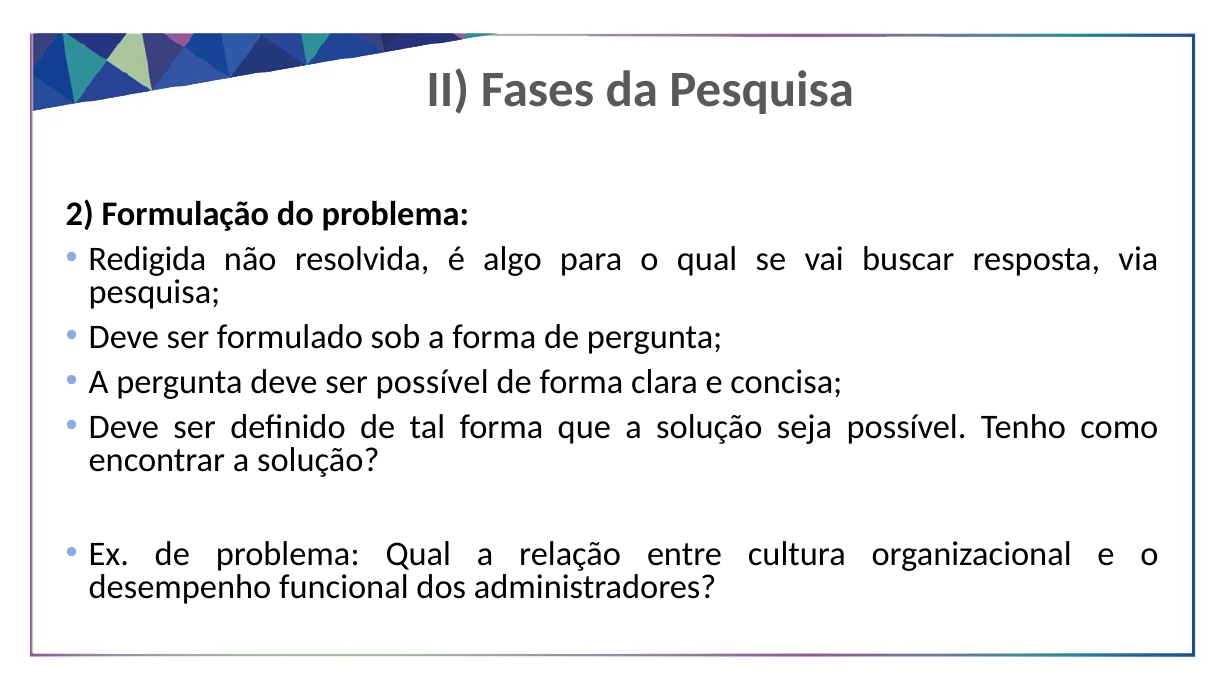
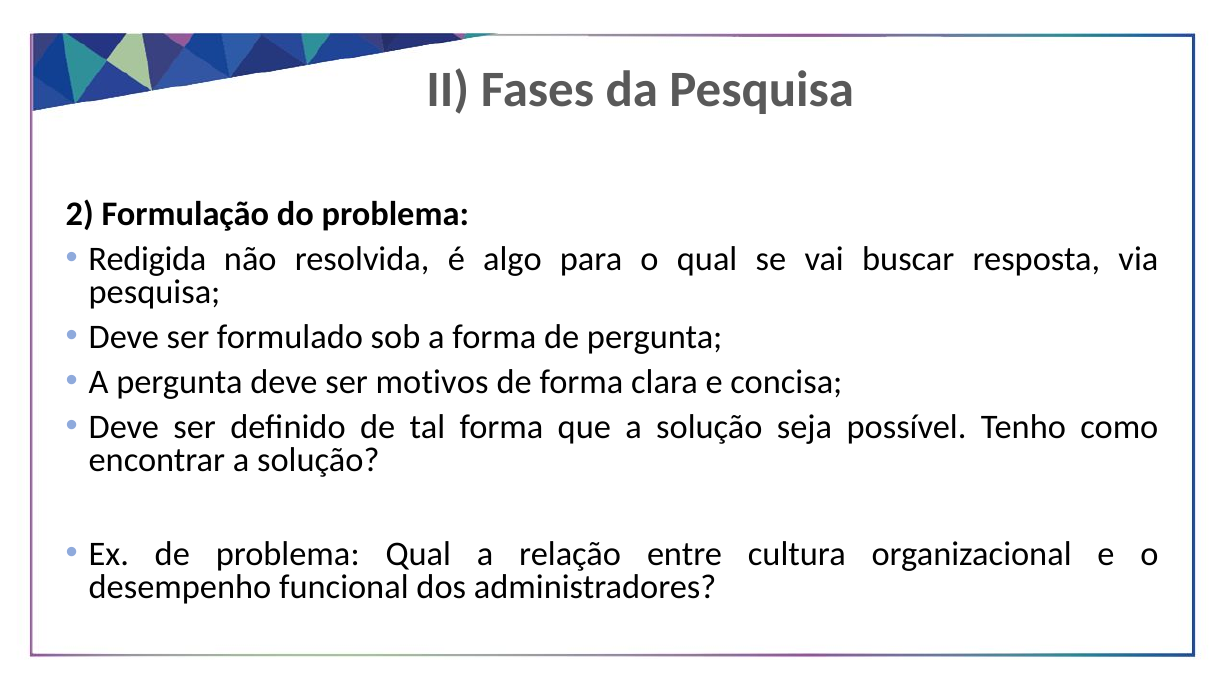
ser possível: possível -> motivos (432, 382)
